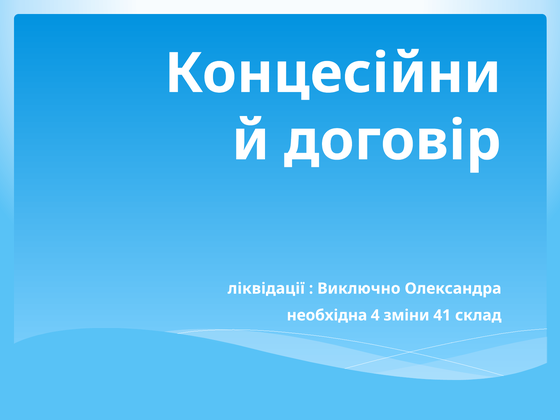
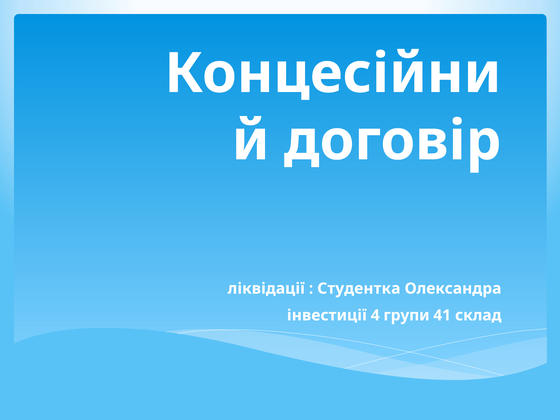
Виключно: Виключно -> Студентка (359, 289)
необхідна: необхідна -> інвестиції (327, 315)
зміни: зміни -> групи (407, 315)
